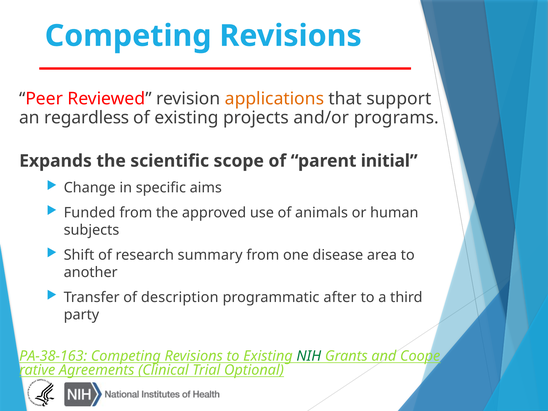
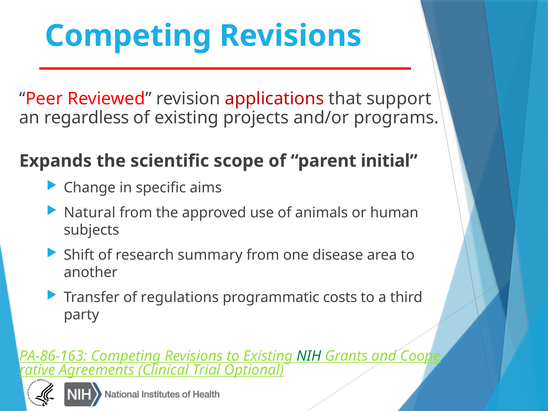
applications colour: orange -> red (275, 99)
Funded: Funded -> Natural (90, 213)
description: description -> regulations (180, 297)
after: after -> costs (340, 297)
PA-38-163: PA-38-163 -> PA-86-163 (53, 356)
